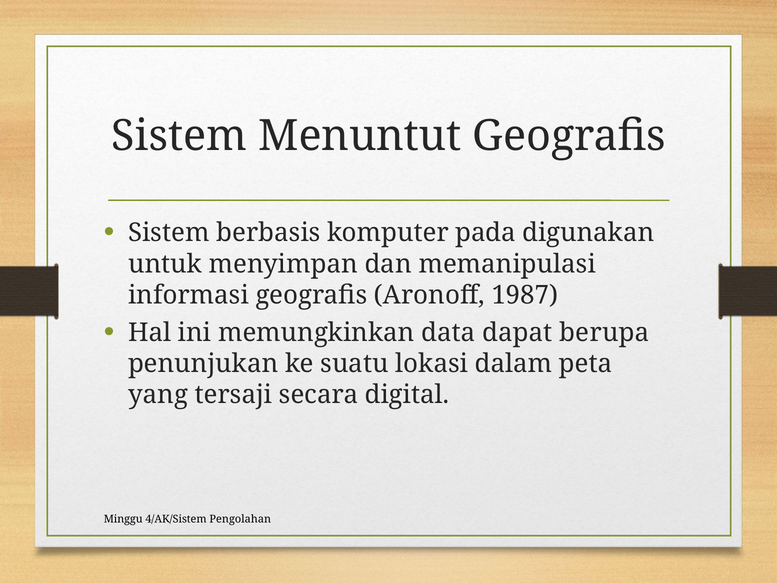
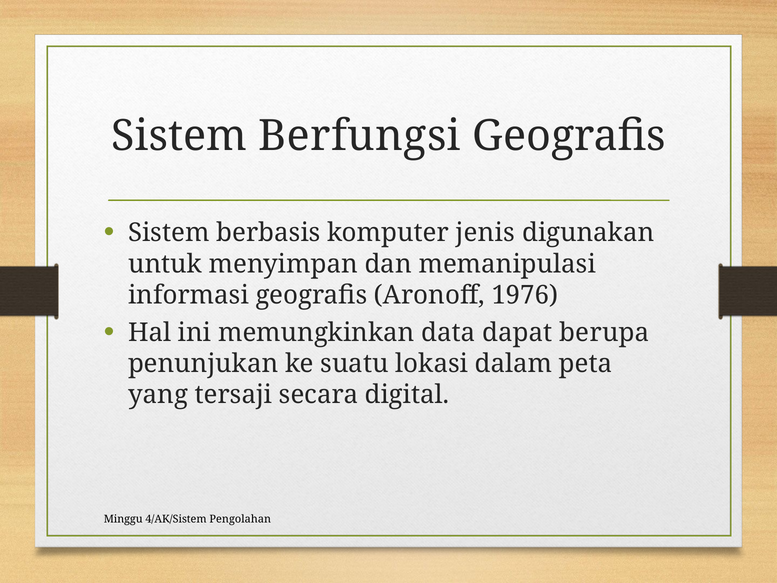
Menuntut: Menuntut -> Berfungsi (359, 136)
pada: pada -> jenis (485, 233)
1987: 1987 -> 1976 (525, 295)
